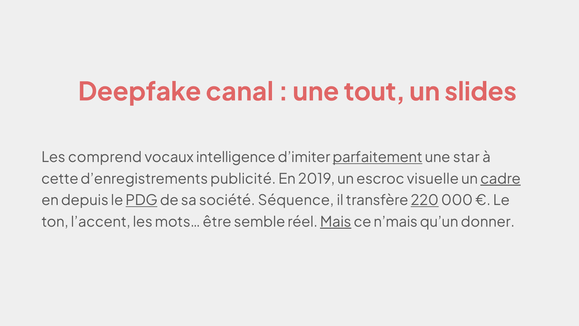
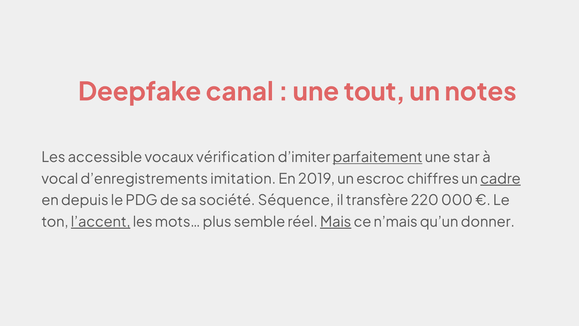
slides: slides -> notes (481, 92)
comprend: comprend -> accessible (105, 157)
intelligence: intelligence -> vérification (236, 157)
cette: cette -> vocal (60, 179)
publicité: publicité -> imitation (243, 179)
visuelle: visuelle -> chiffres (433, 179)
PDG underline: present -> none (142, 200)
220 underline: present -> none (425, 200)
l’accent underline: none -> present (101, 222)
être: être -> plus (217, 222)
